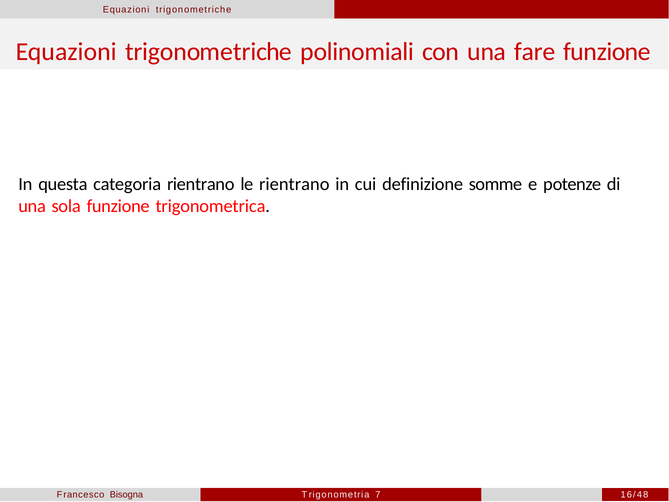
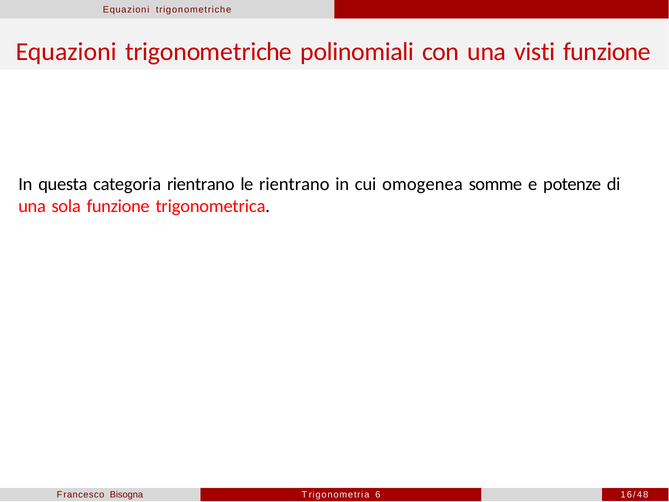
fare: fare -> visti (535, 52)
definizione: definizione -> omogenea (422, 184)
7: 7 -> 6 (378, 495)
